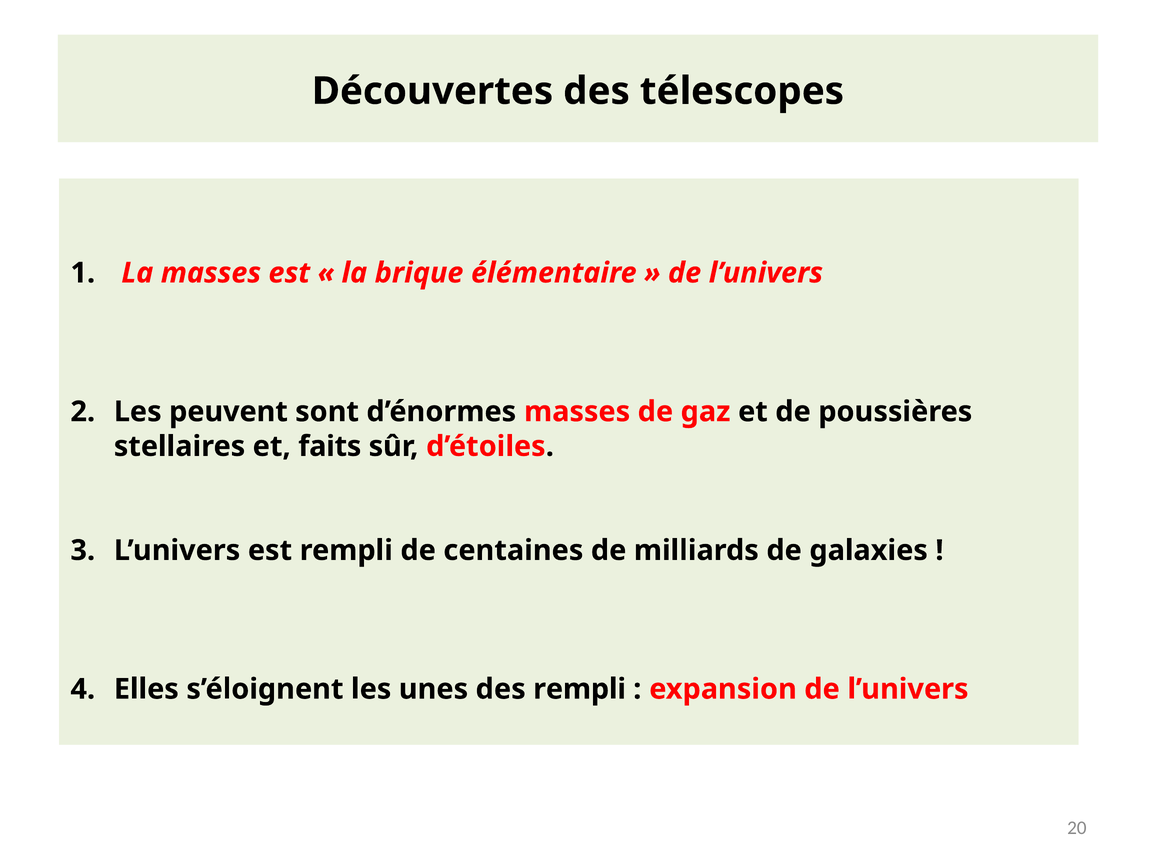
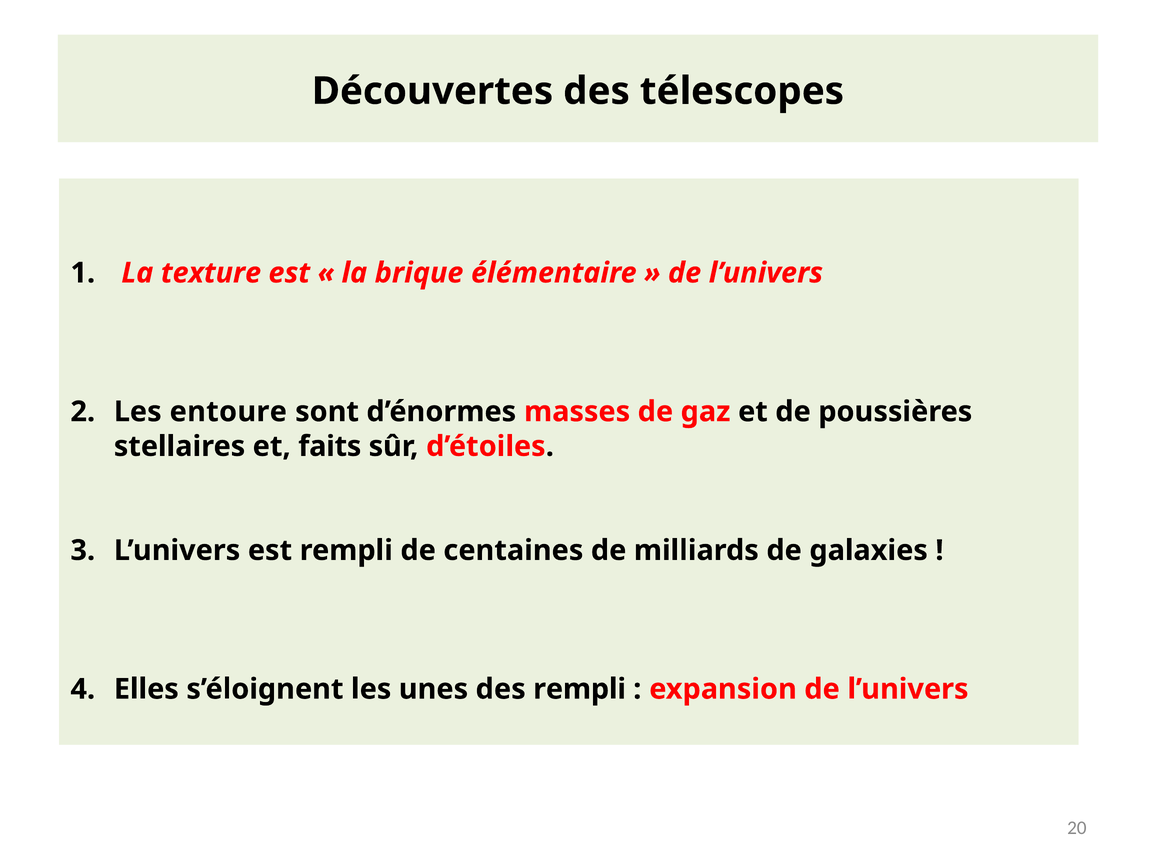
La masses: masses -> texture (211, 273)
peuvent: peuvent -> entoure (228, 412)
